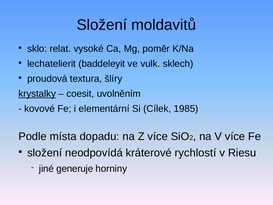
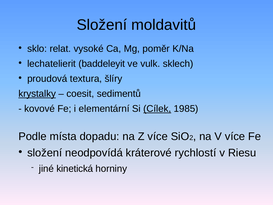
uvolněním: uvolněním -> sedimentů (119, 94)
Cílek underline: none -> present (157, 109)
generuje: generuje -> kinetická (75, 168)
